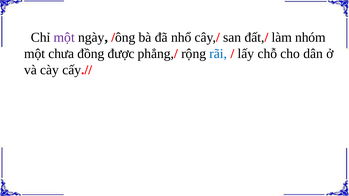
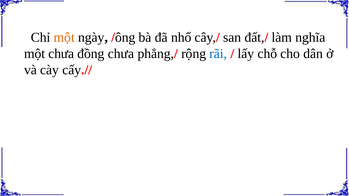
một colour: purple -> orange (64, 37)
nhóm: nhóm -> nghĩa (310, 37)
đồng được: được -> chưa (121, 54)
